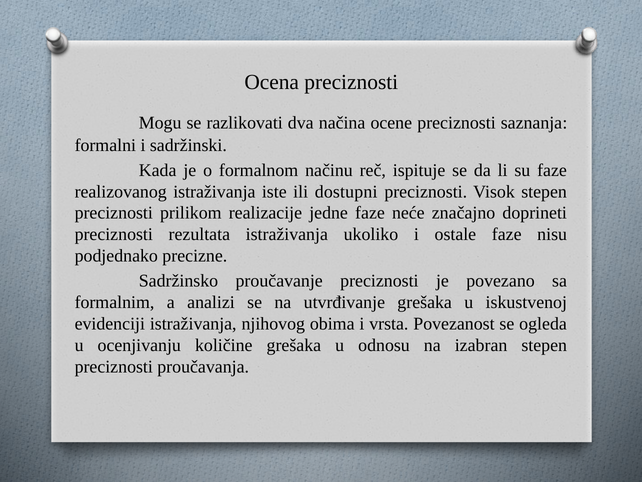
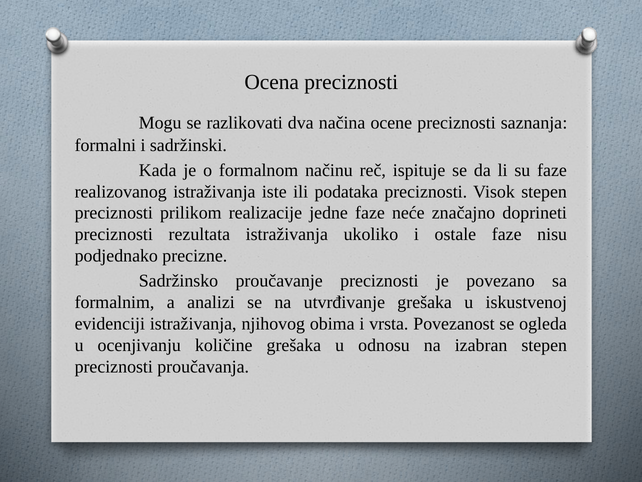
dostupni: dostupni -> podataka (346, 191)
